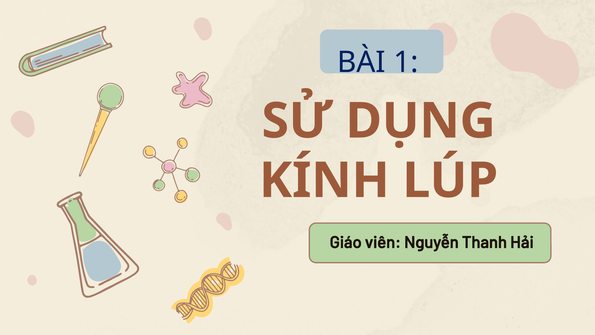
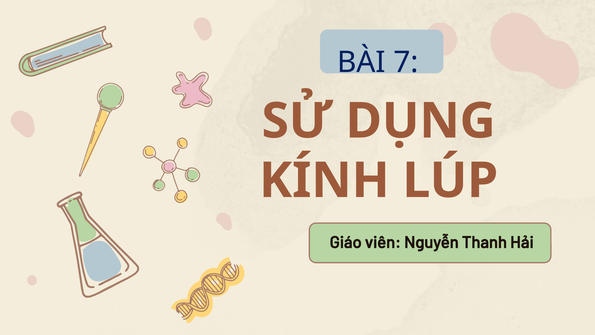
1: 1 -> 7 (406, 62)
